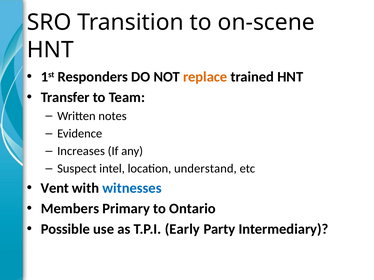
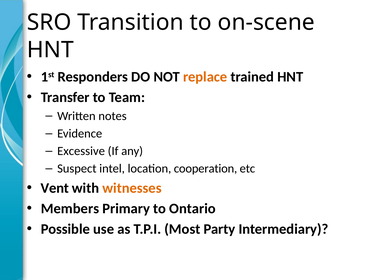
Increases: Increases -> Excessive (81, 151)
understand: understand -> cooperation (206, 169)
witnesses colour: blue -> orange (132, 188)
Early: Early -> Most (182, 230)
